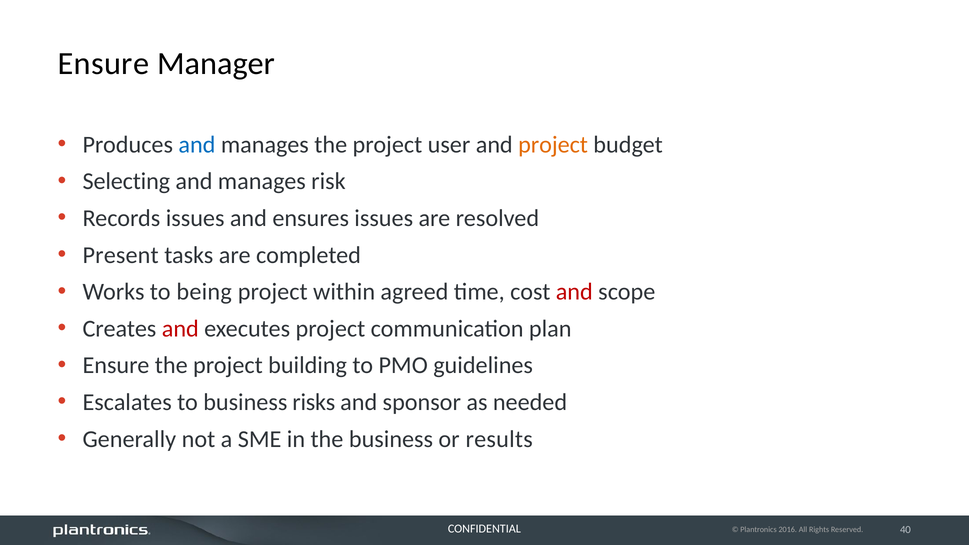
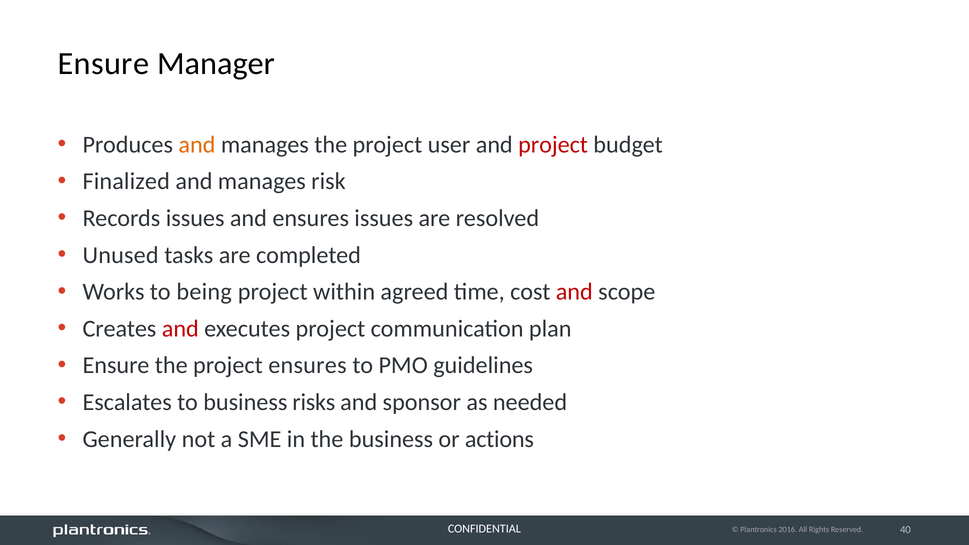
and colour: blue -> orange (197, 145)
project colour: orange -> red (553, 145)
Selecting: Selecting -> Finalized (126, 181)
Present: Present -> Unused (121, 255)
project building: building -> ensures (307, 366)
results: results -> actions (499, 439)
